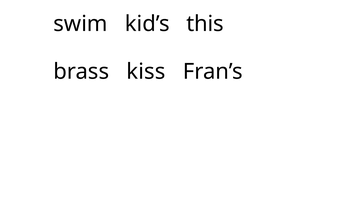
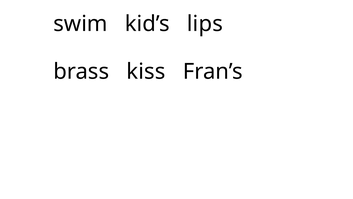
this: this -> lips (205, 24)
